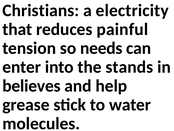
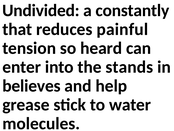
Christians: Christians -> Undivided (41, 10)
electricity: electricity -> constantly (132, 10)
needs: needs -> heard (101, 48)
